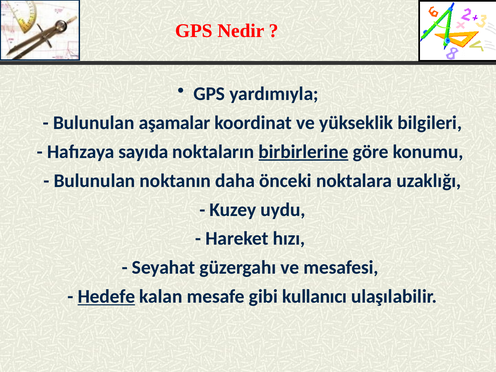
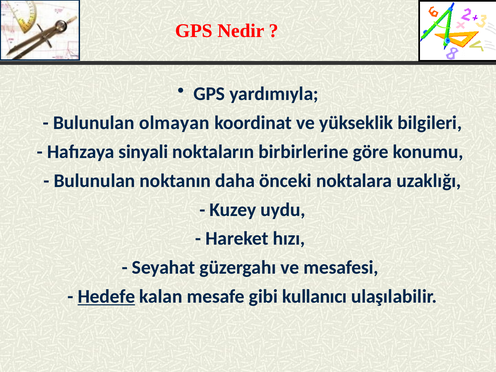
aşamalar: aşamalar -> olmayan (174, 123)
sayıda: sayıda -> sinyali (143, 152)
birbirlerine underline: present -> none (303, 152)
